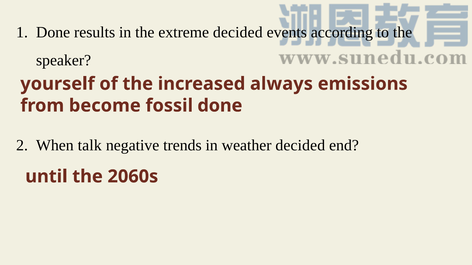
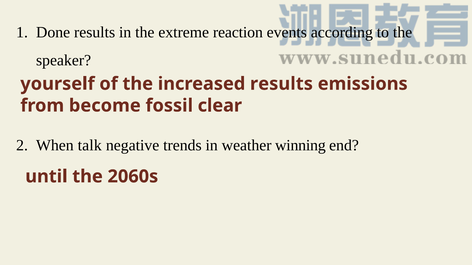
extreme decided: decided -> reaction (238, 32)
increased always: always -> results (281, 84)
fossil done: done -> clear (220, 106)
weather decided: decided -> winning (300, 146)
